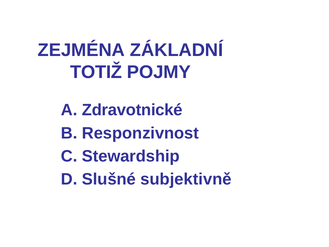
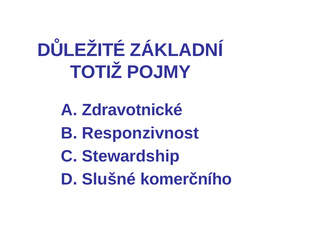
ZEJMÉNA: ZEJMÉNA -> DŮLEŽITÉ (81, 50)
subjektivně: subjektivně -> komerčního (186, 179)
